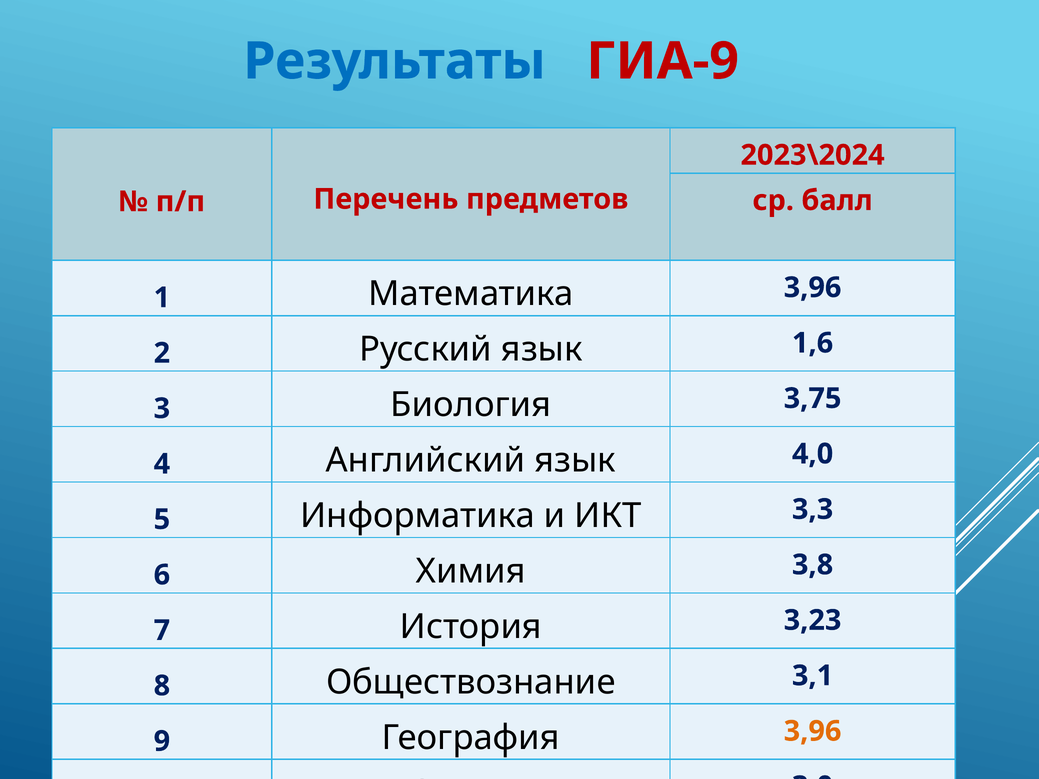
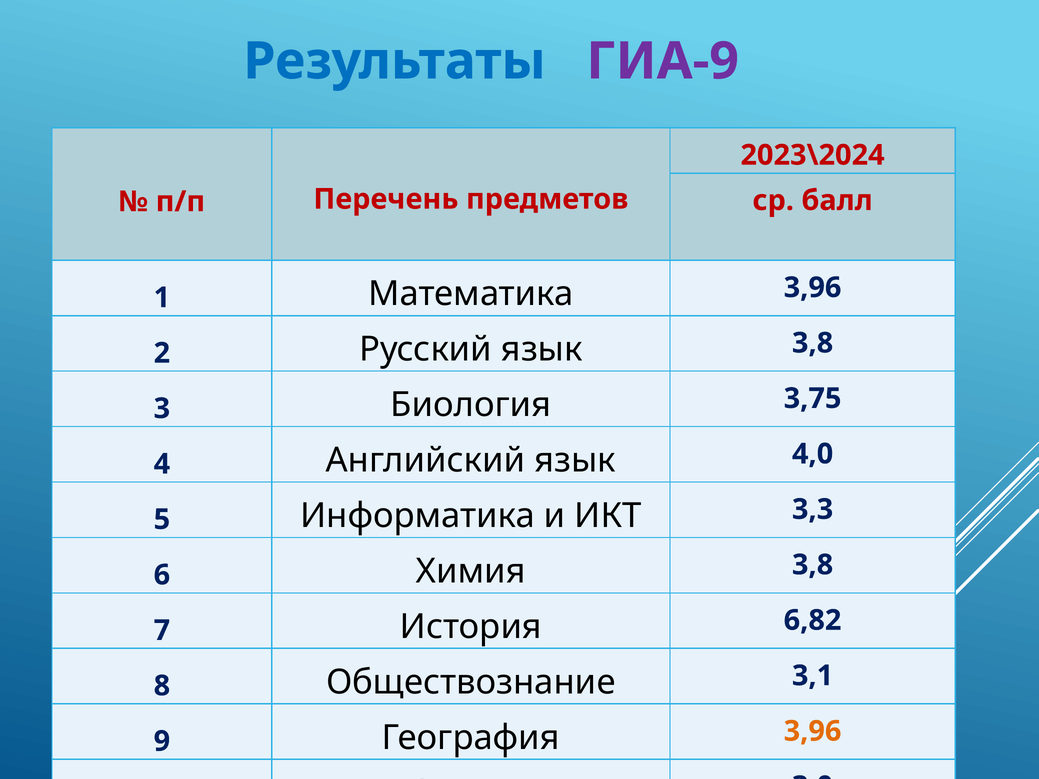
ГИА-9 colour: red -> purple (663, 61)
язык 1,6: 1,6 -> 3,8 (813, 343)
3,23: 3,23 -> 6,82 (813, 620)
